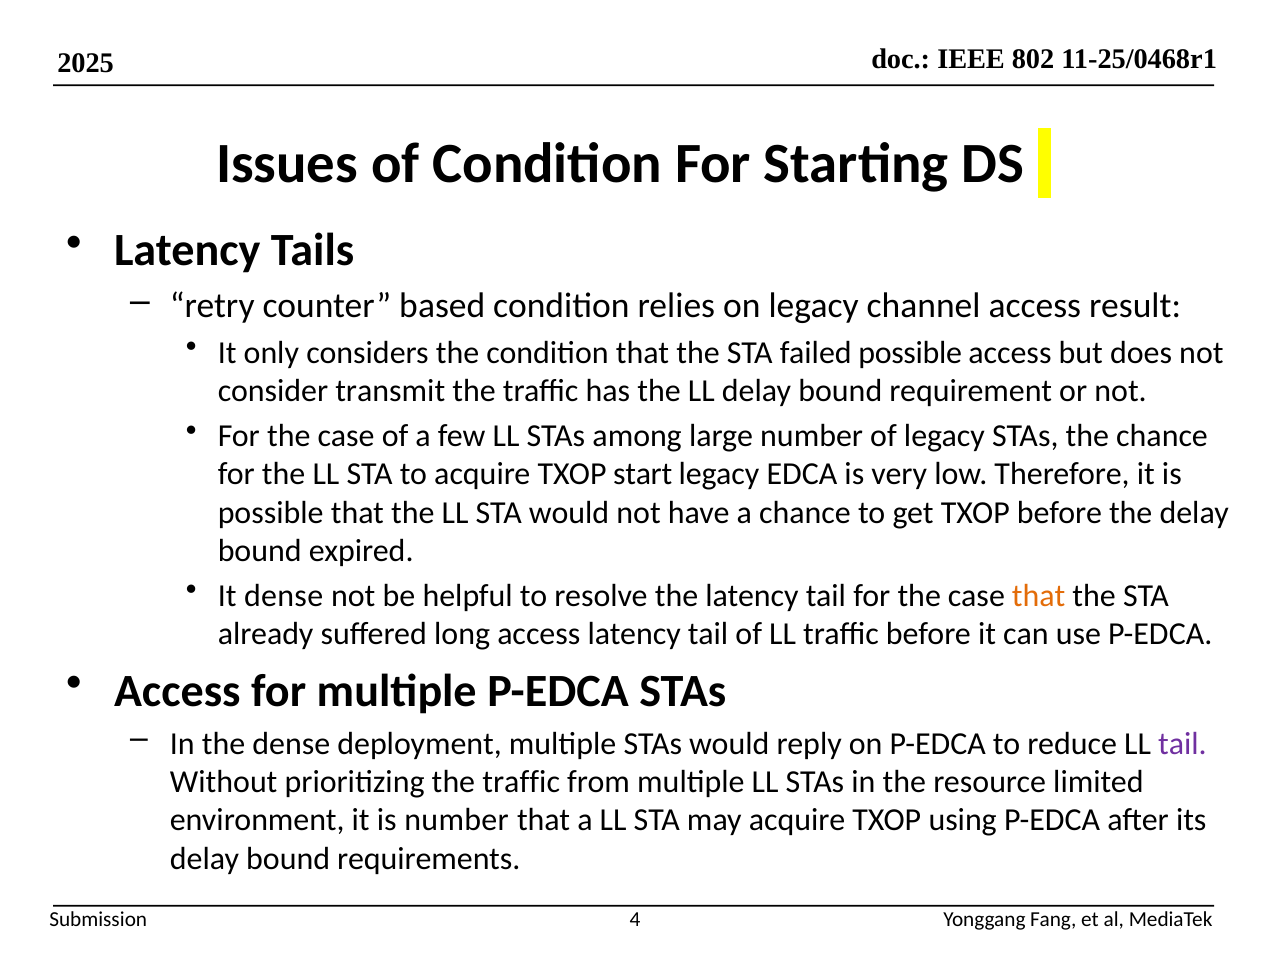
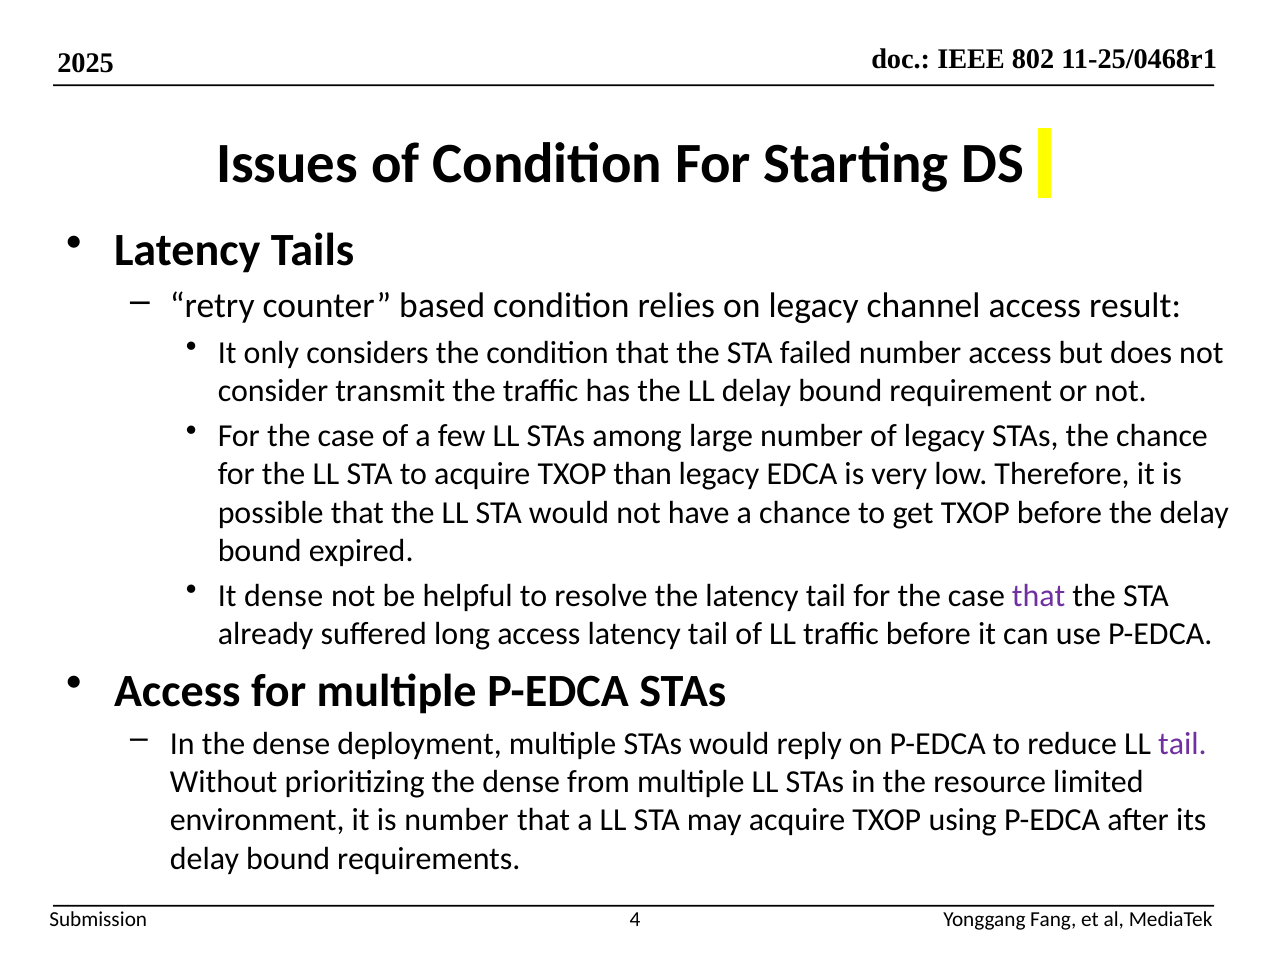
failed possible: possible -> number (910, 352)
start: start -> than (643, 474)
that colour: orange -> purple (1039, 595)
prioritizing the traffic: traffic -> dense (521, 781)
